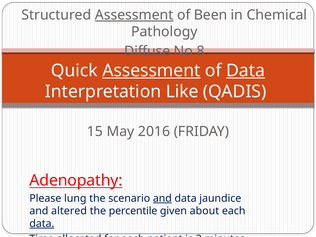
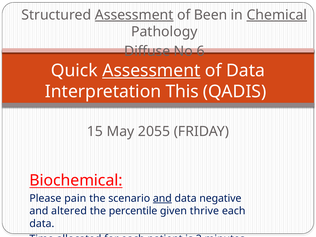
Chemical underline: none -> present (277, 15)
8: 8 -> 6 (201, 51)
Data underline: present -> none (246, 71)
Like: Like -> This (182, 92)
2016: 2016 -> 2055 (154, 131)
Adenopathy: Adenopathy -> Biochemical (76, 180)
lung: lung -> pain (75, 198)
jaundice: jaundice -> negative (220, 198)
about: about -> thrive (204, 211)
data underline: present -> none (42, 224)
